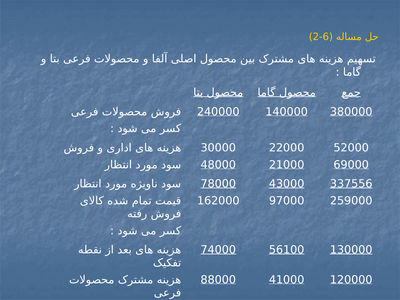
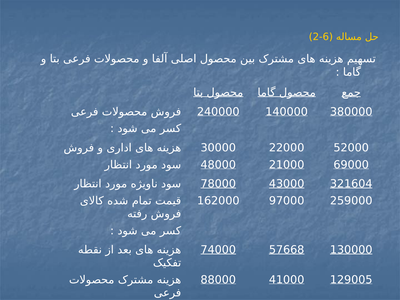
337556: 337556 -> 321604 (351, 184)
56100: 56100 -> 57668 (287, 250)
120000: 120000 -> 129005 (351, 280)
